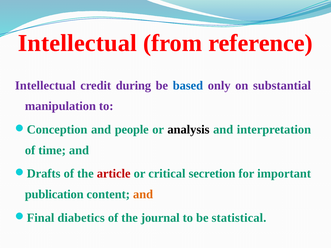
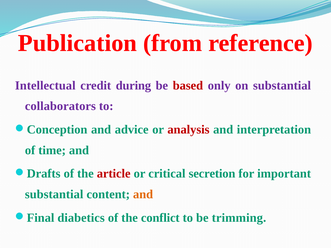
Intellectual: Intellectual -> Publication (77, 43)
based colour: blue -> red (188, 86)
manipulation: manipulation -> collaborators (60, 106)
people: people -> advice (132, 130)
analysis colour: black -> red (188, 130)
publication: publication -> substantial (54, 195)
journal: journal -> conflict (160, 218)
statistical: statistical -> trimming (239, 218)
